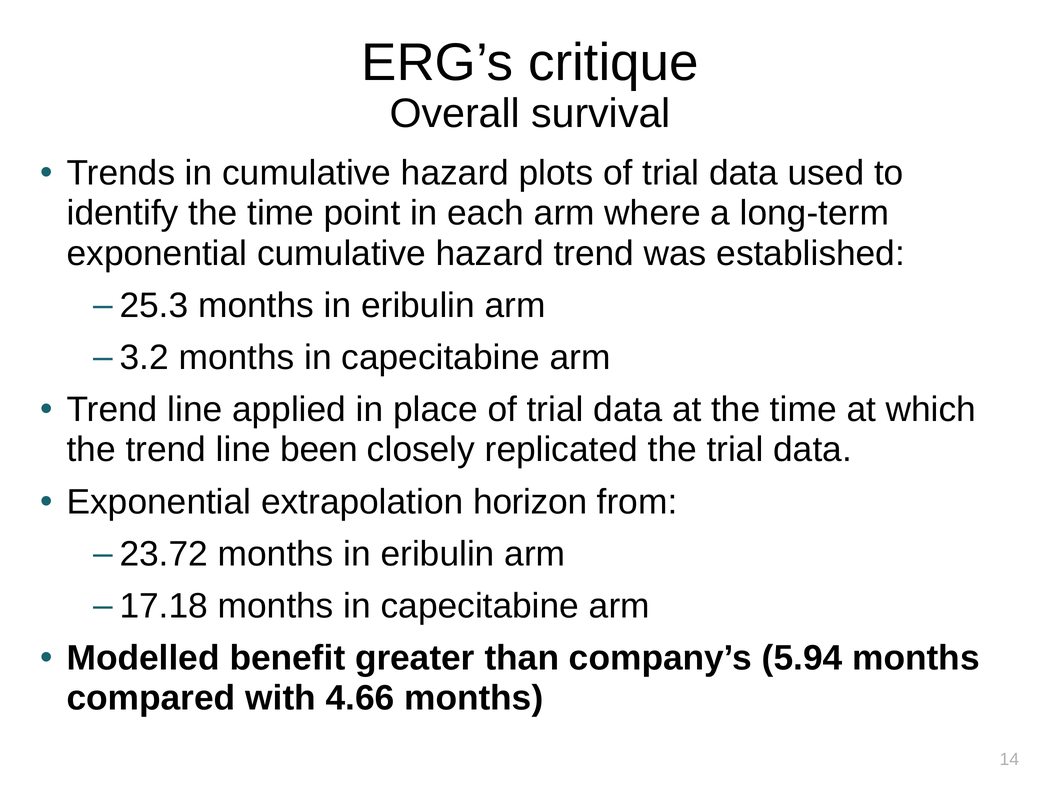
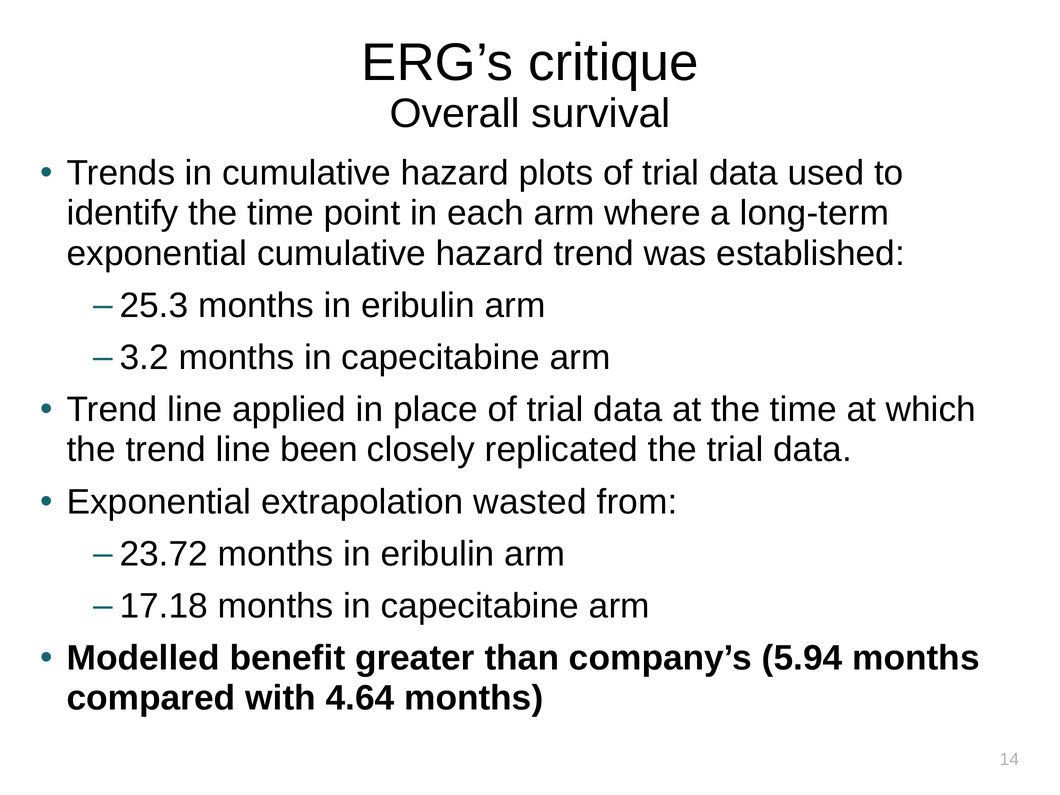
horizon: horizon -> wasted (530, 502)
4.66: 4.66 -> 4.64 (360, 698)
